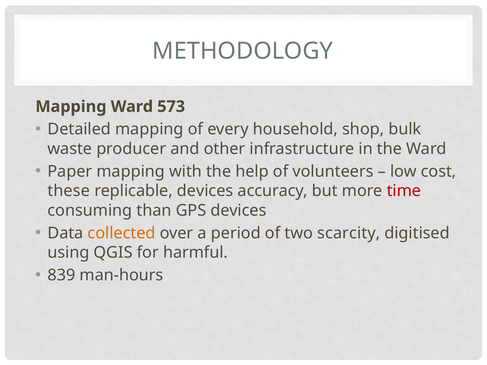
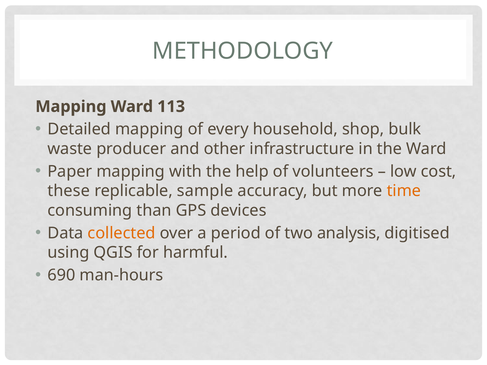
573: 573 -> 113 (171, 107)
replicable devices: devices -> sample (205, 191)
time colour: red -> orange (404, 191)
scarcity: scarcity -> analysis (349, 233)
839: 839 -> 690 (61, 275)
